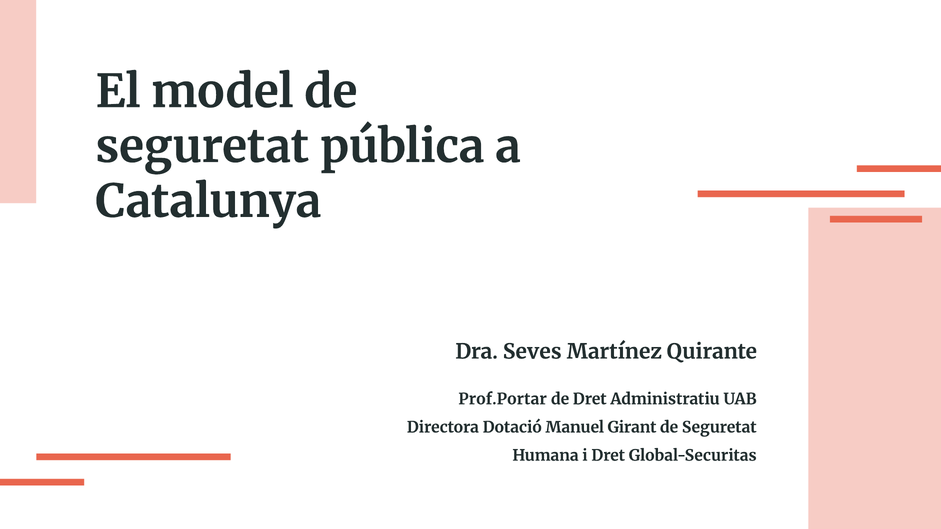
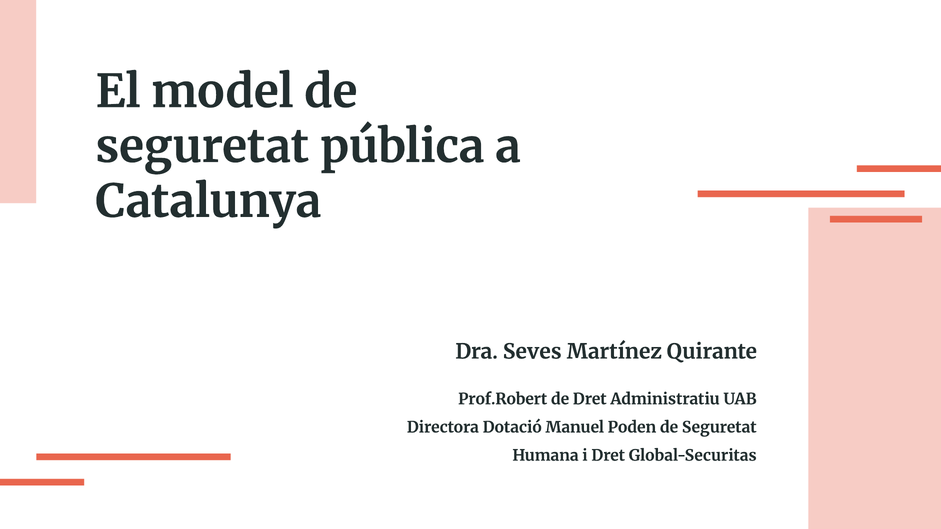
Prof.Portar: Prof.Portar -> Prof.Robert (503, 399)
Girant: Girant -> Poden (632, 428)
